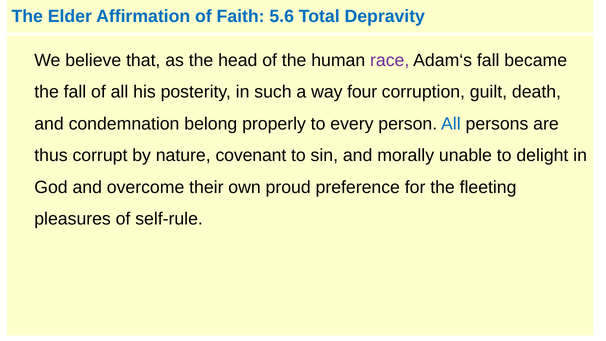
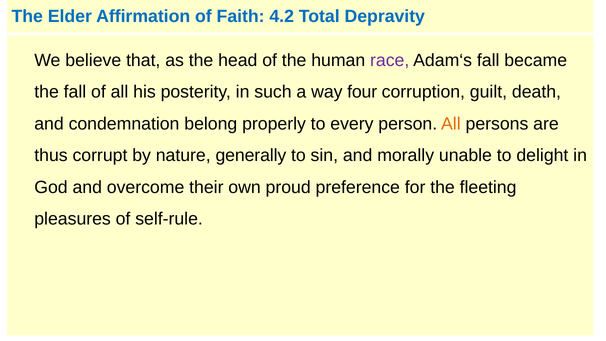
5.6: 5.6 -> 4.2 (282, 16)
All colour: blue -> orange (451, 124)
covenant: covenant -> generally (251, 155)
